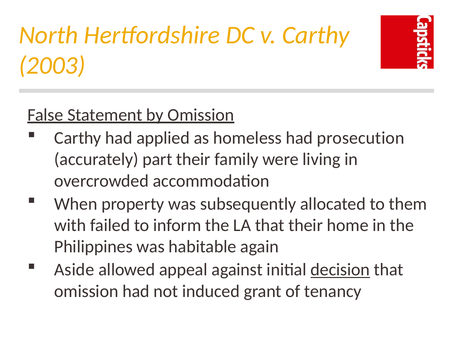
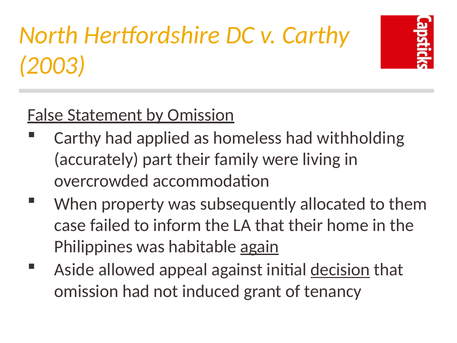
prosecution: prosecution -> withholding (361, 138)
with: with -> case (70, 225)
again underline: none -> present (260, 246)
